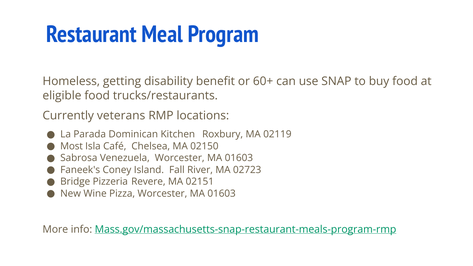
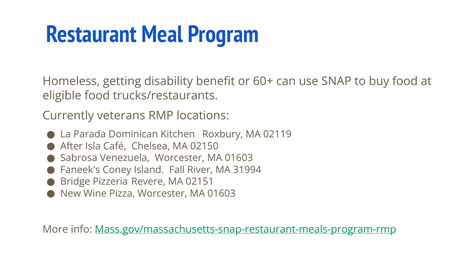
Most: Most -> After (71, 146)
02723: 02723 -> 31994 (247, 170)
